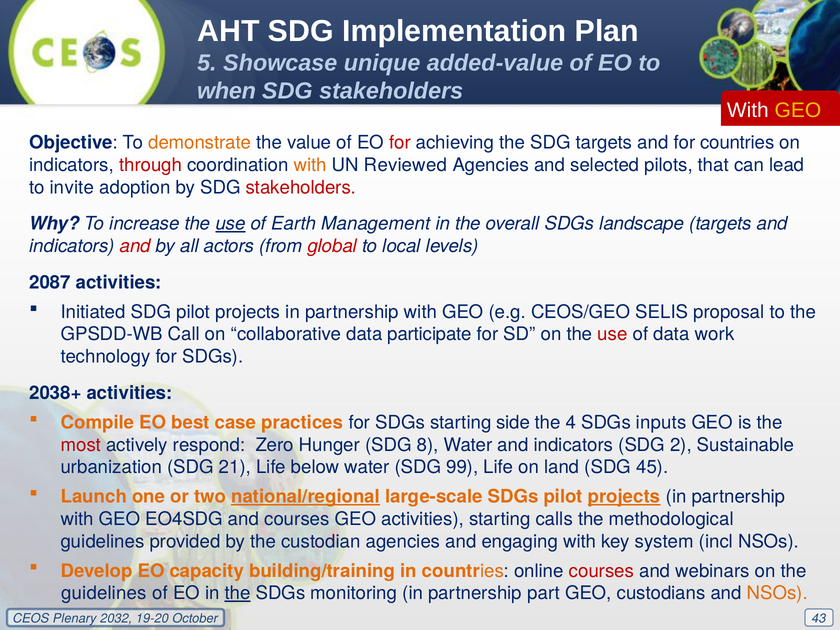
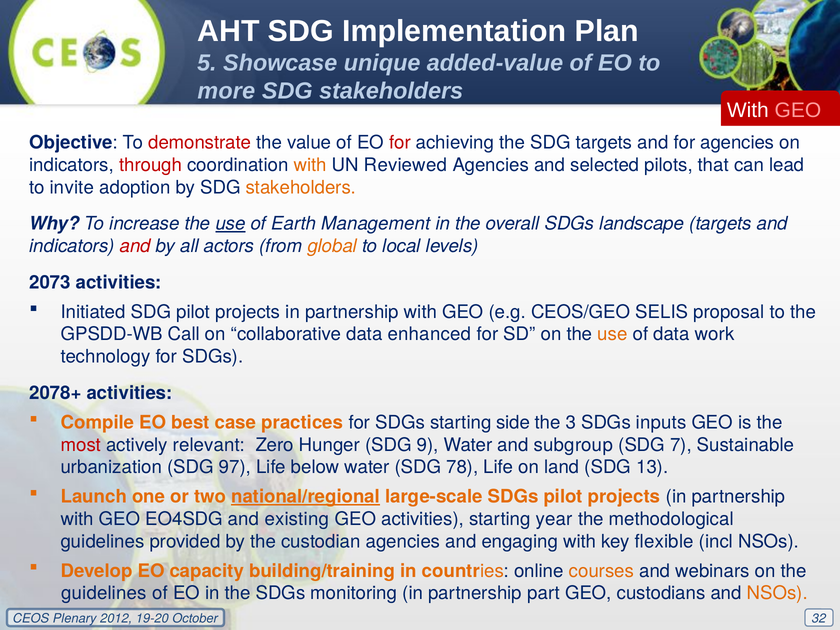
when: when -> more (226, 91)
GEO colour: yellow -> pink (798, 111)
demonstrate colour: orange -> red (200, 143)
for countries: countries -> agencies (737, 143)
stakeholders colour: red -> orange (301, 187)
global colour: red -> orange (332, 246)
2087: 2087 -> 2073 (50, 283)
participate: participate -> enhanced (429, 334)
use colour: red -> orange (612, 334)
2038+: 2038+ -> 2078+ (55, 393)
4: 4 -> 3 (571, 423)
respond: respond -> relevant (209, 445)
8: 8 -> 9 (428, 445)
Water and indicators: indicators -> subgroup (573, 445)
2: 2 -> 7 (681, 445)
21: 21 -> 97 (235, 467)
99: 99 -> 78 (462, 467)
45: 45 -> 13 (652, 467)
projects underline: present -> none (624, 497)
and courses: courses -> existing (297, 519)
calls: calls -> year (554, 519)
system: system -> flexible (664, 541)
courses colour: red -> orange (602, 571)
the underline: present -> none (238, 593)
2032: 2032 -> 2012 (116, 618)
43: 43 -> 32 (819, 618)
